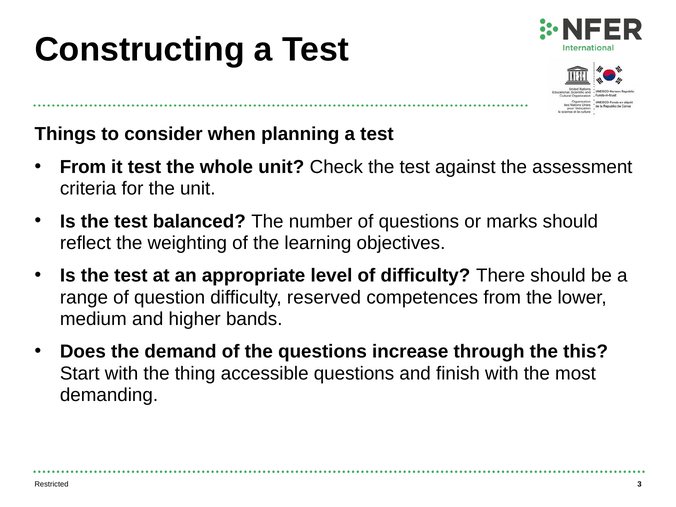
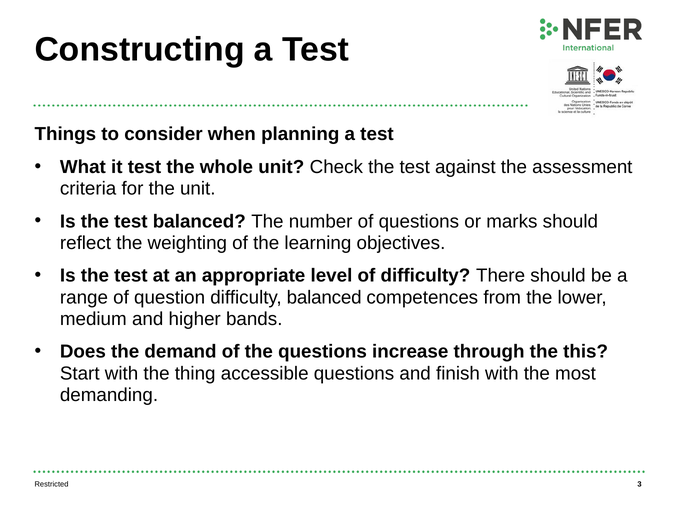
From: From -> What (83, 167)
difficulty reserved: reserved -> balanced (324, 297)
